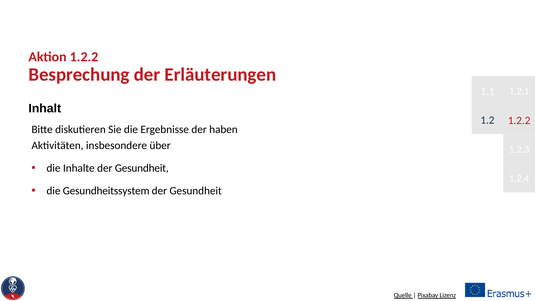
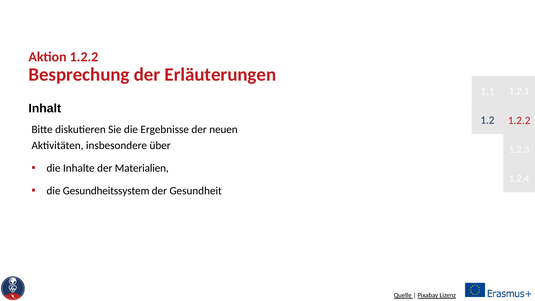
haben: haben -> neuen (223, 129)
Inhalte der Gesundheit: Gesundheit -> Materialien (142, 168)
